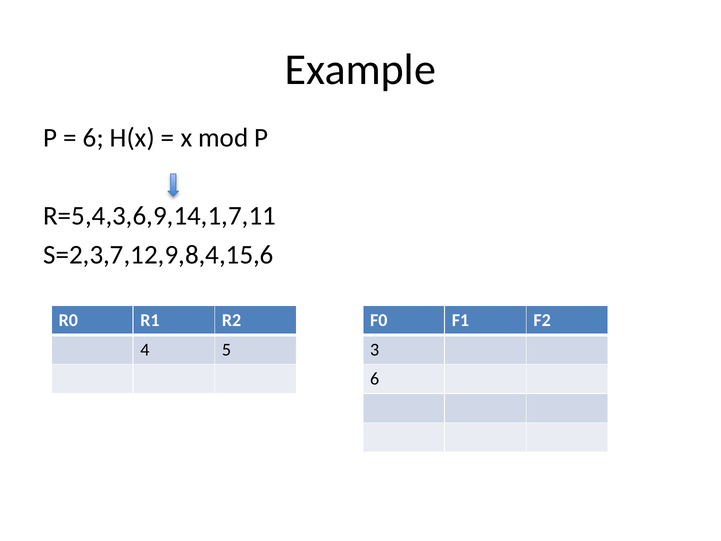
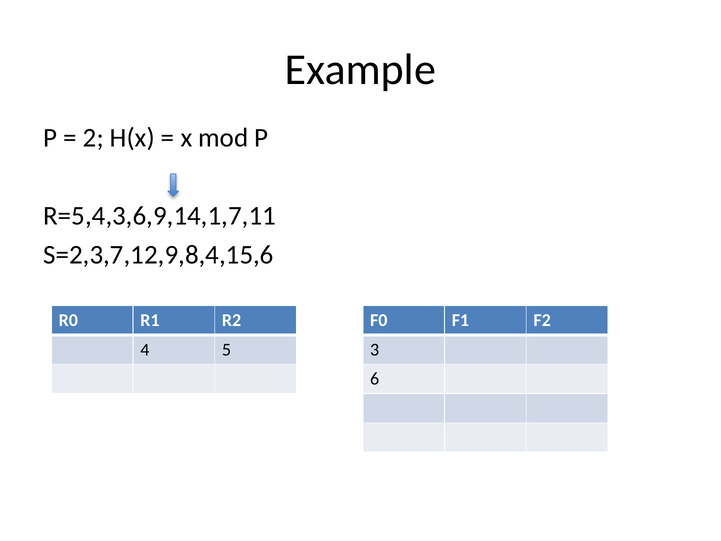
6: 6 -> 2 (93, 138)
